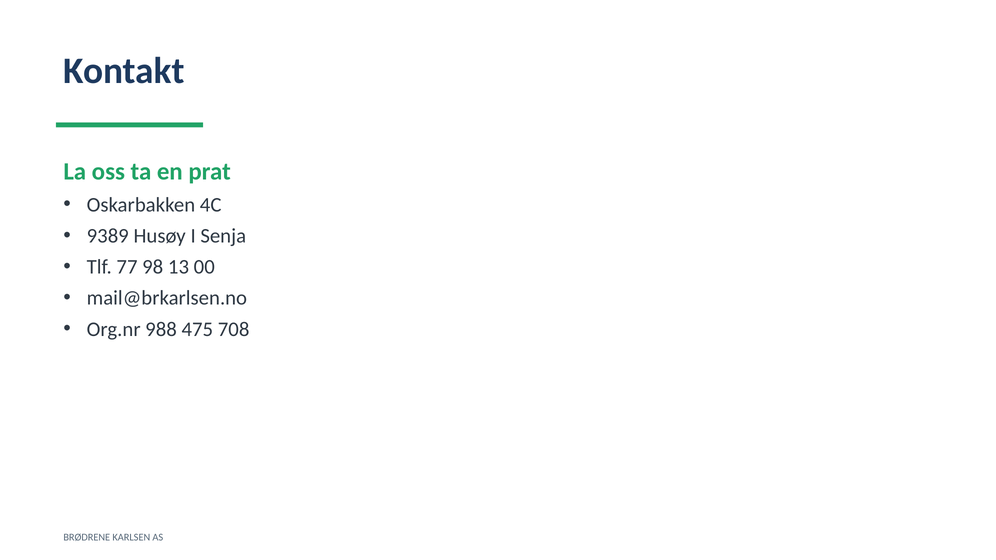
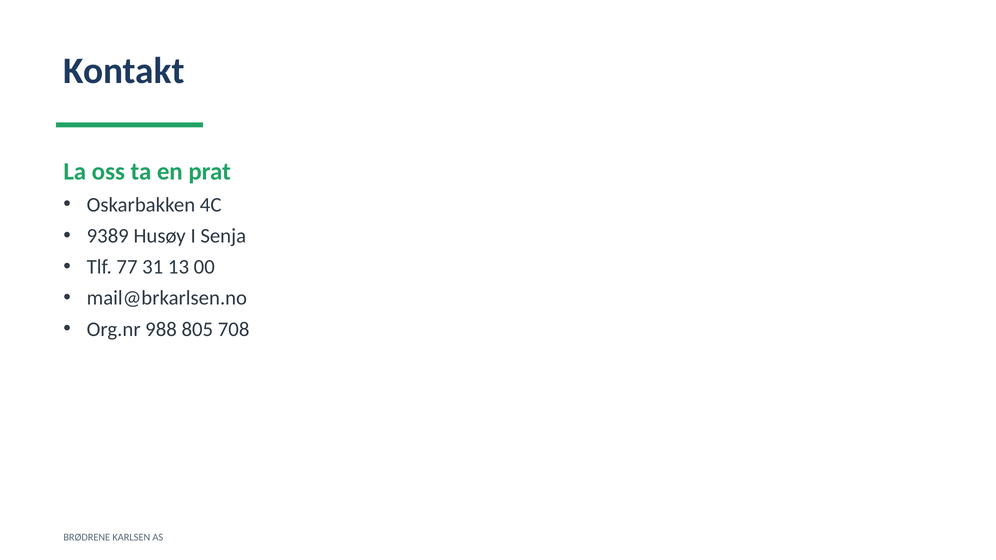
98: 98 -> 31 (153, 267)
475: 475 -> 805 (197, 329)
